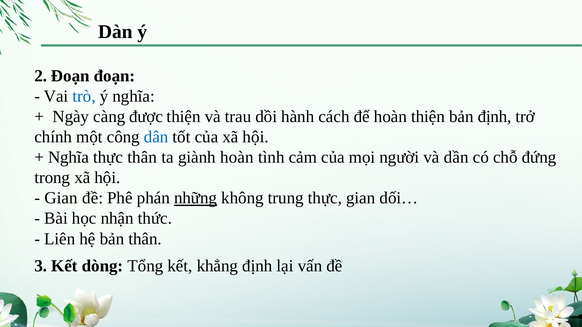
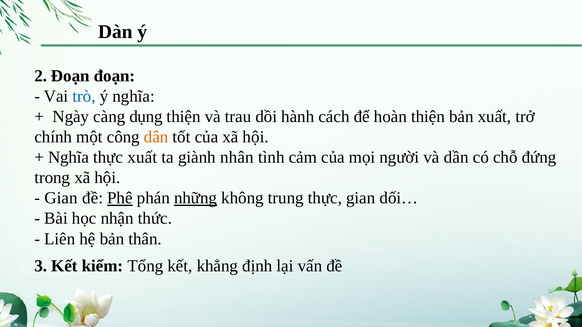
được: được -> dụng (146, 117)
bản định: định -> xuất (494, 117)
dân colour: blue -> orange (156, 137)
thực thân: thân -> xuất (142, 157)
giành hoàn: hoàn -> nhân (237, 157)
Phê underline: none -> present (120, 198)
dòng: dòng -> kiểm (103, 266)
